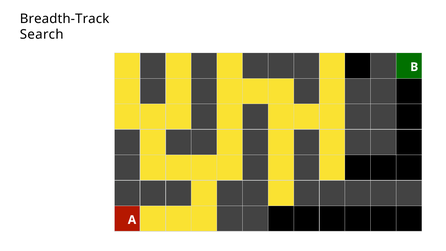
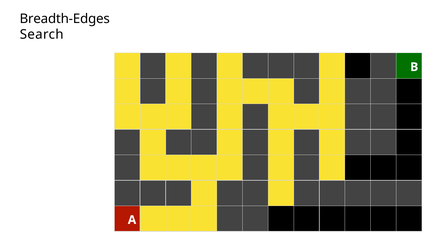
Breadth-Track: Breadth-Track -> Breadth-Edges (65, 19)
